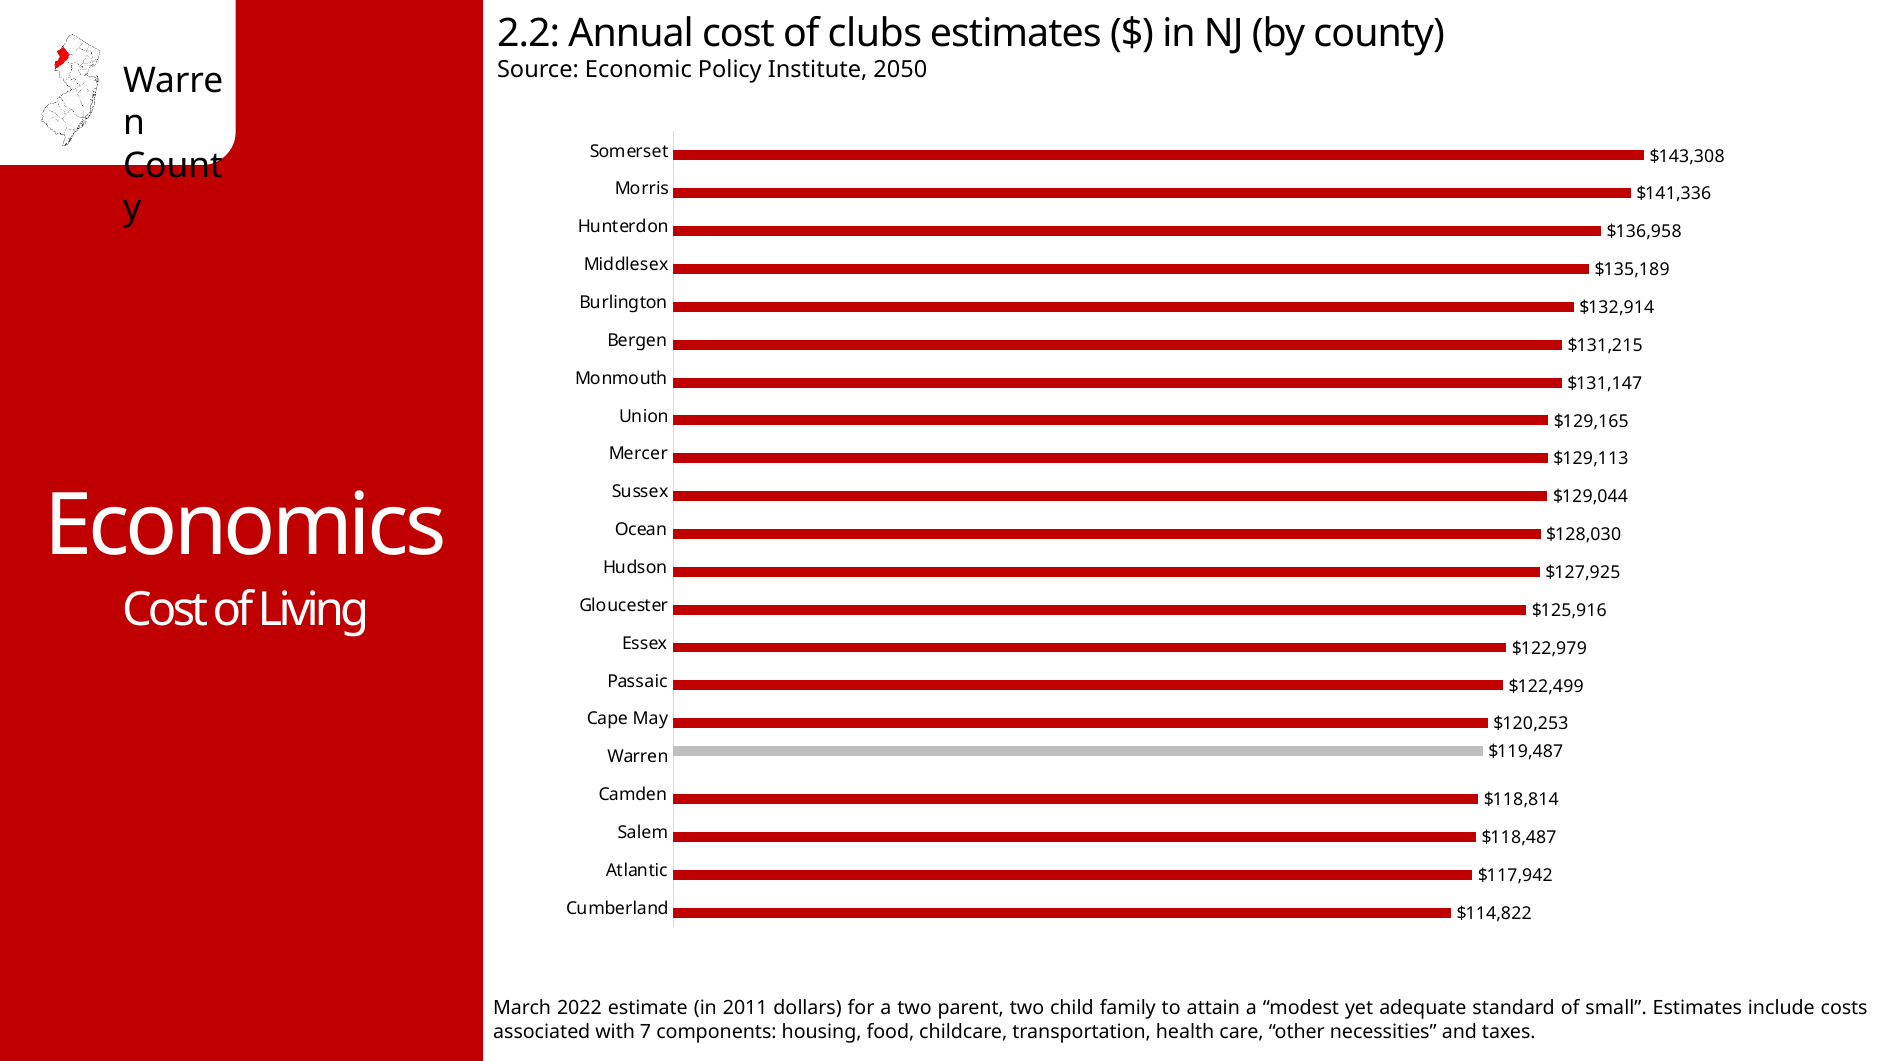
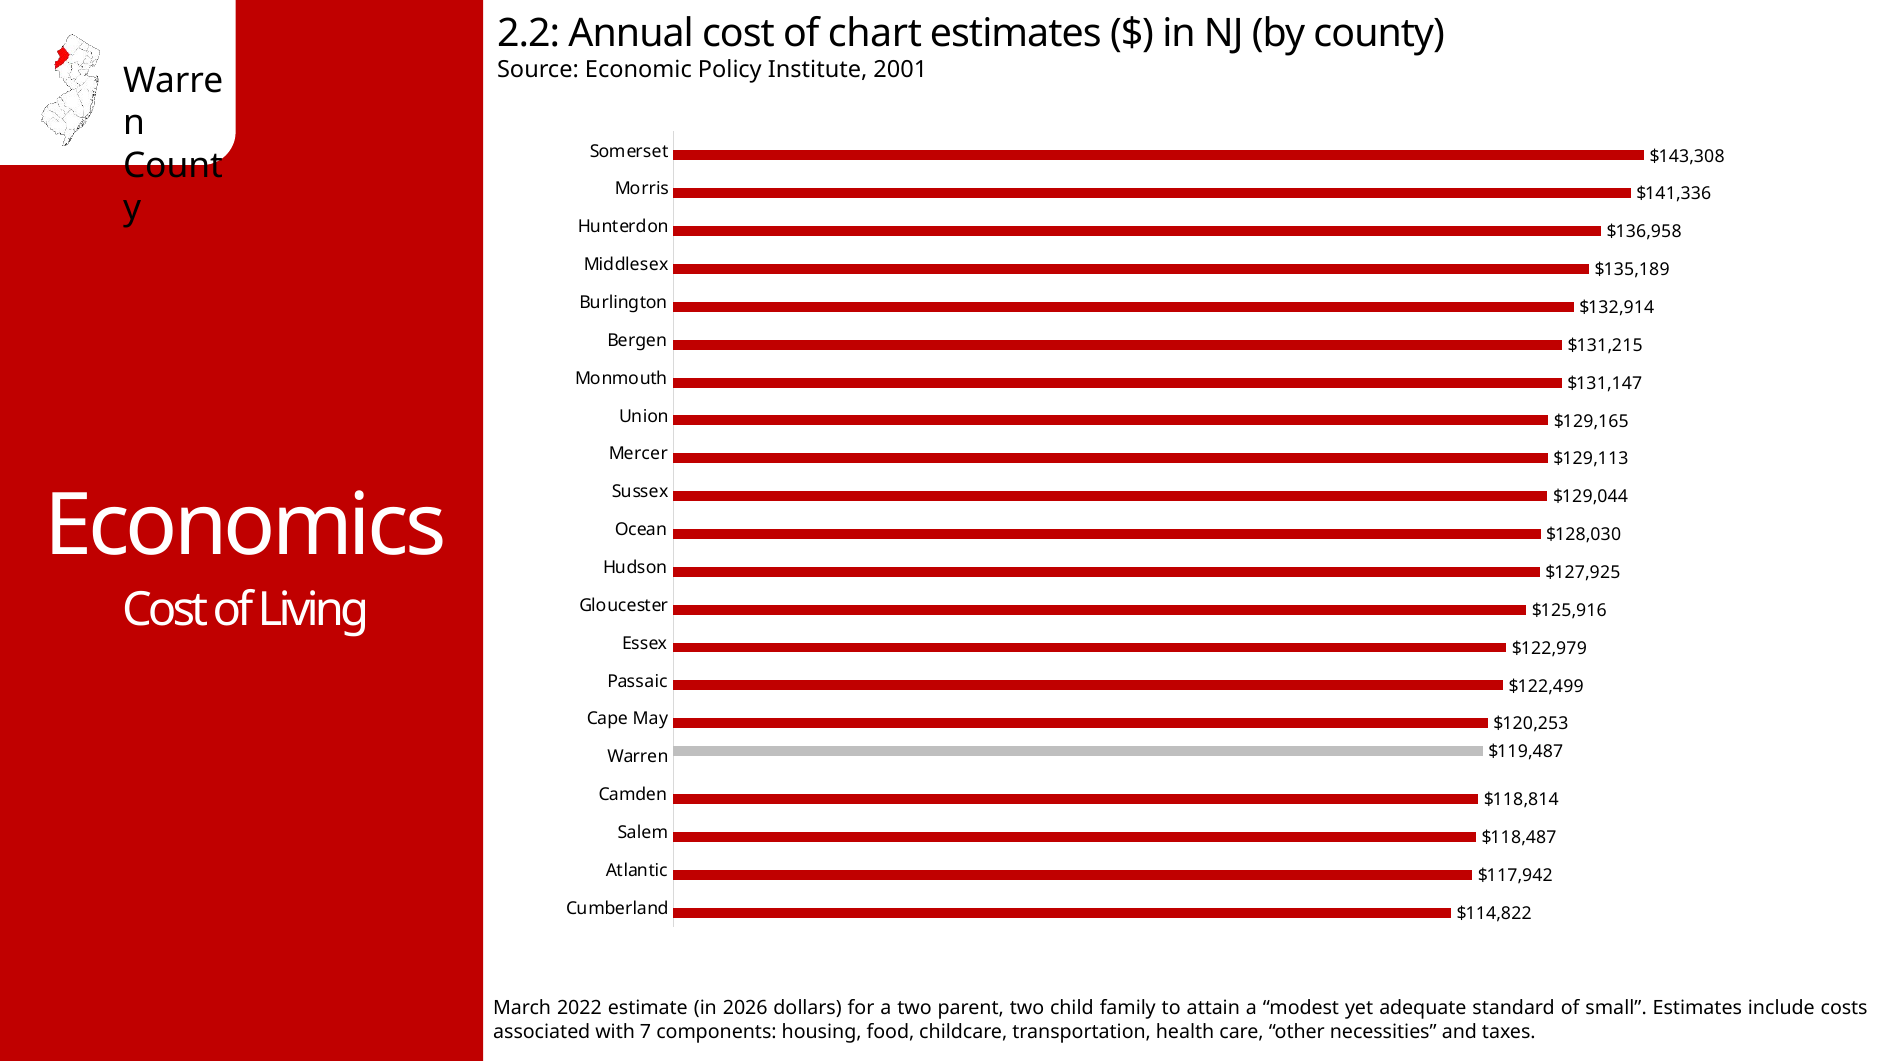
clubs: clubs -> chart (875, 33)
2050: 2050 -> 2001 (900, 70)
2011: 2011 -> 2026 (745, 1008)
